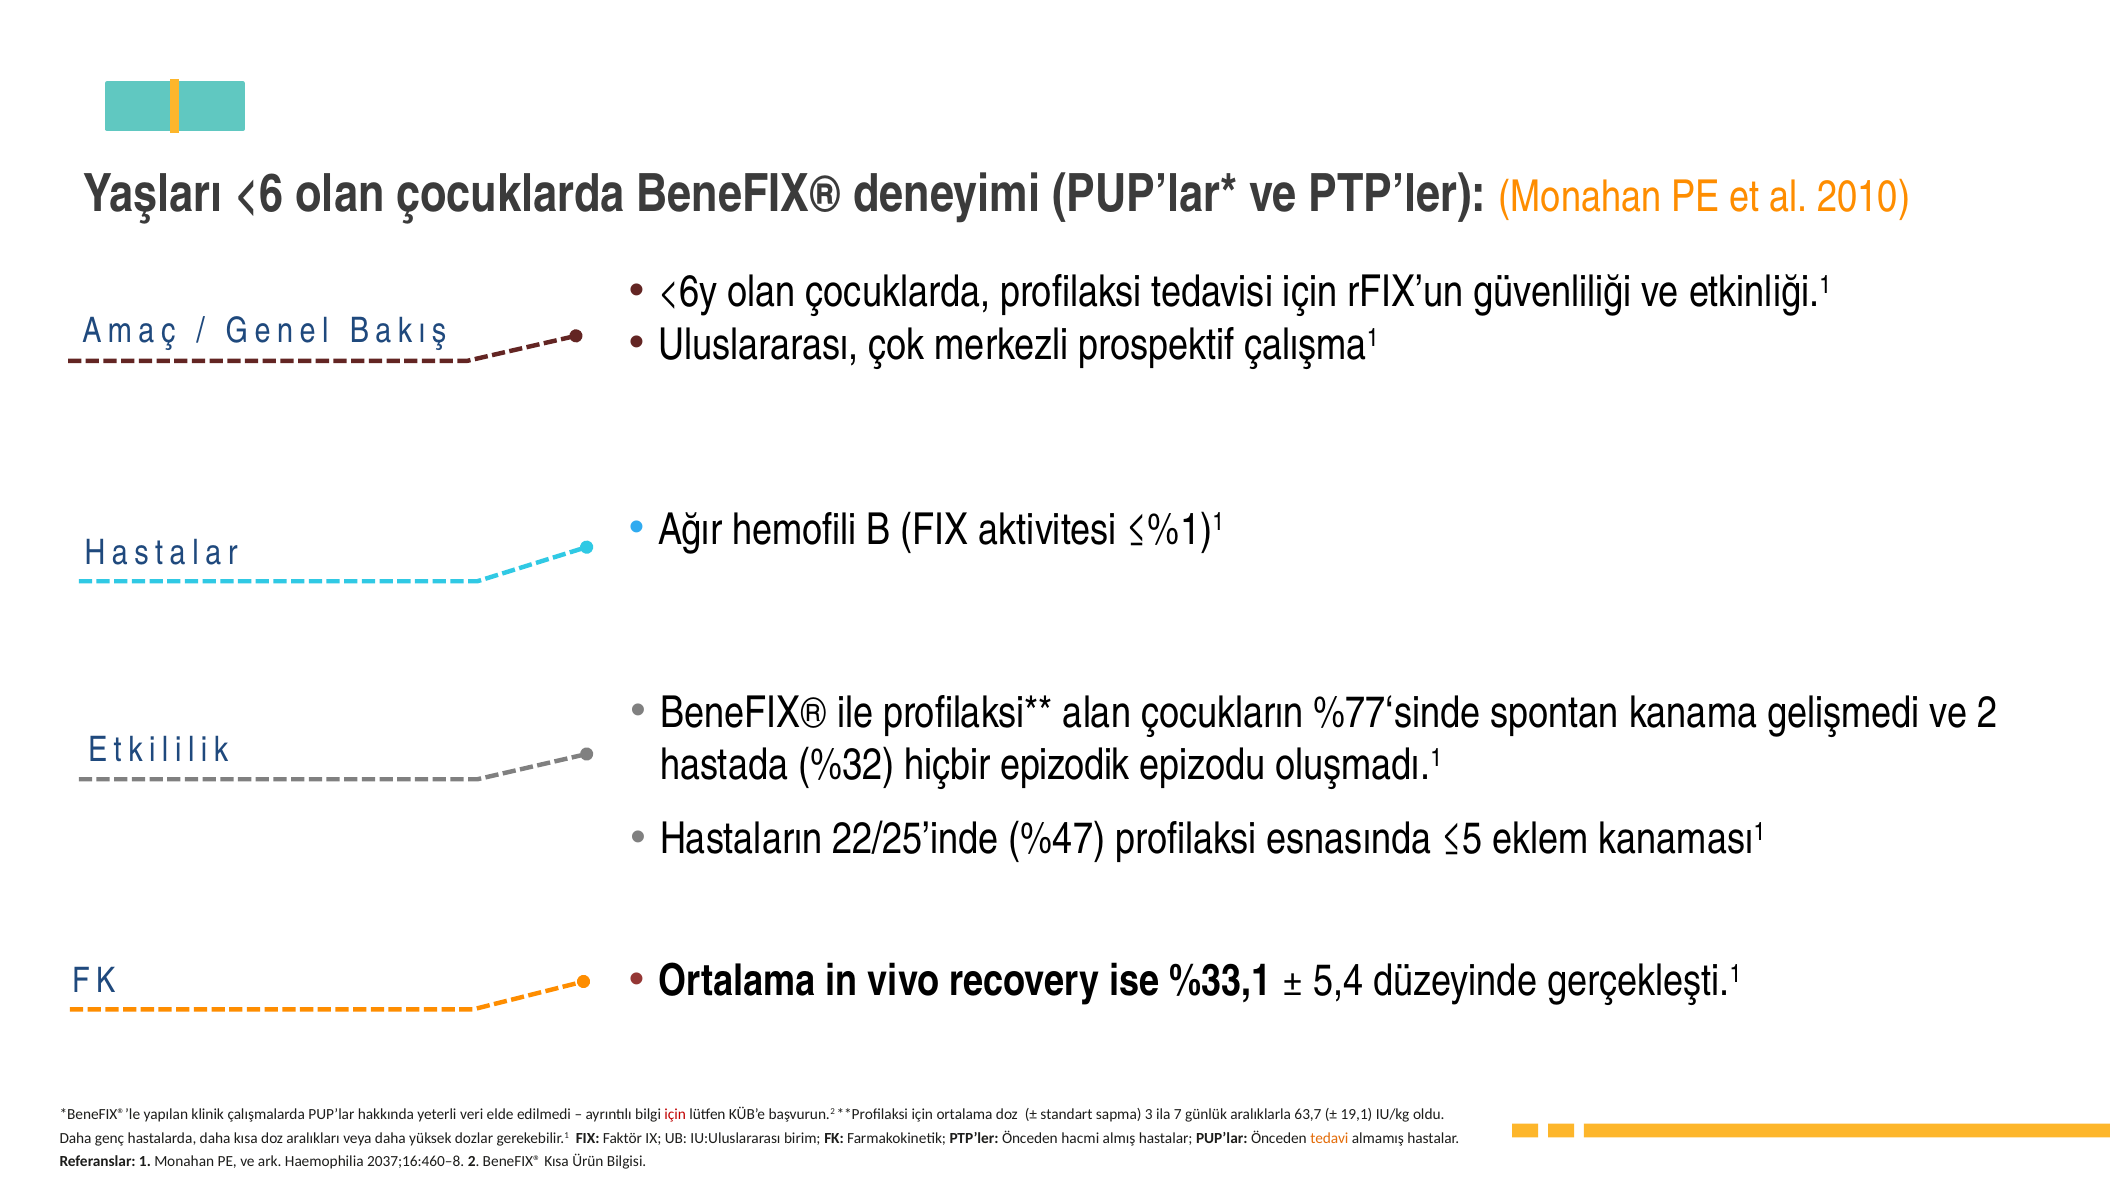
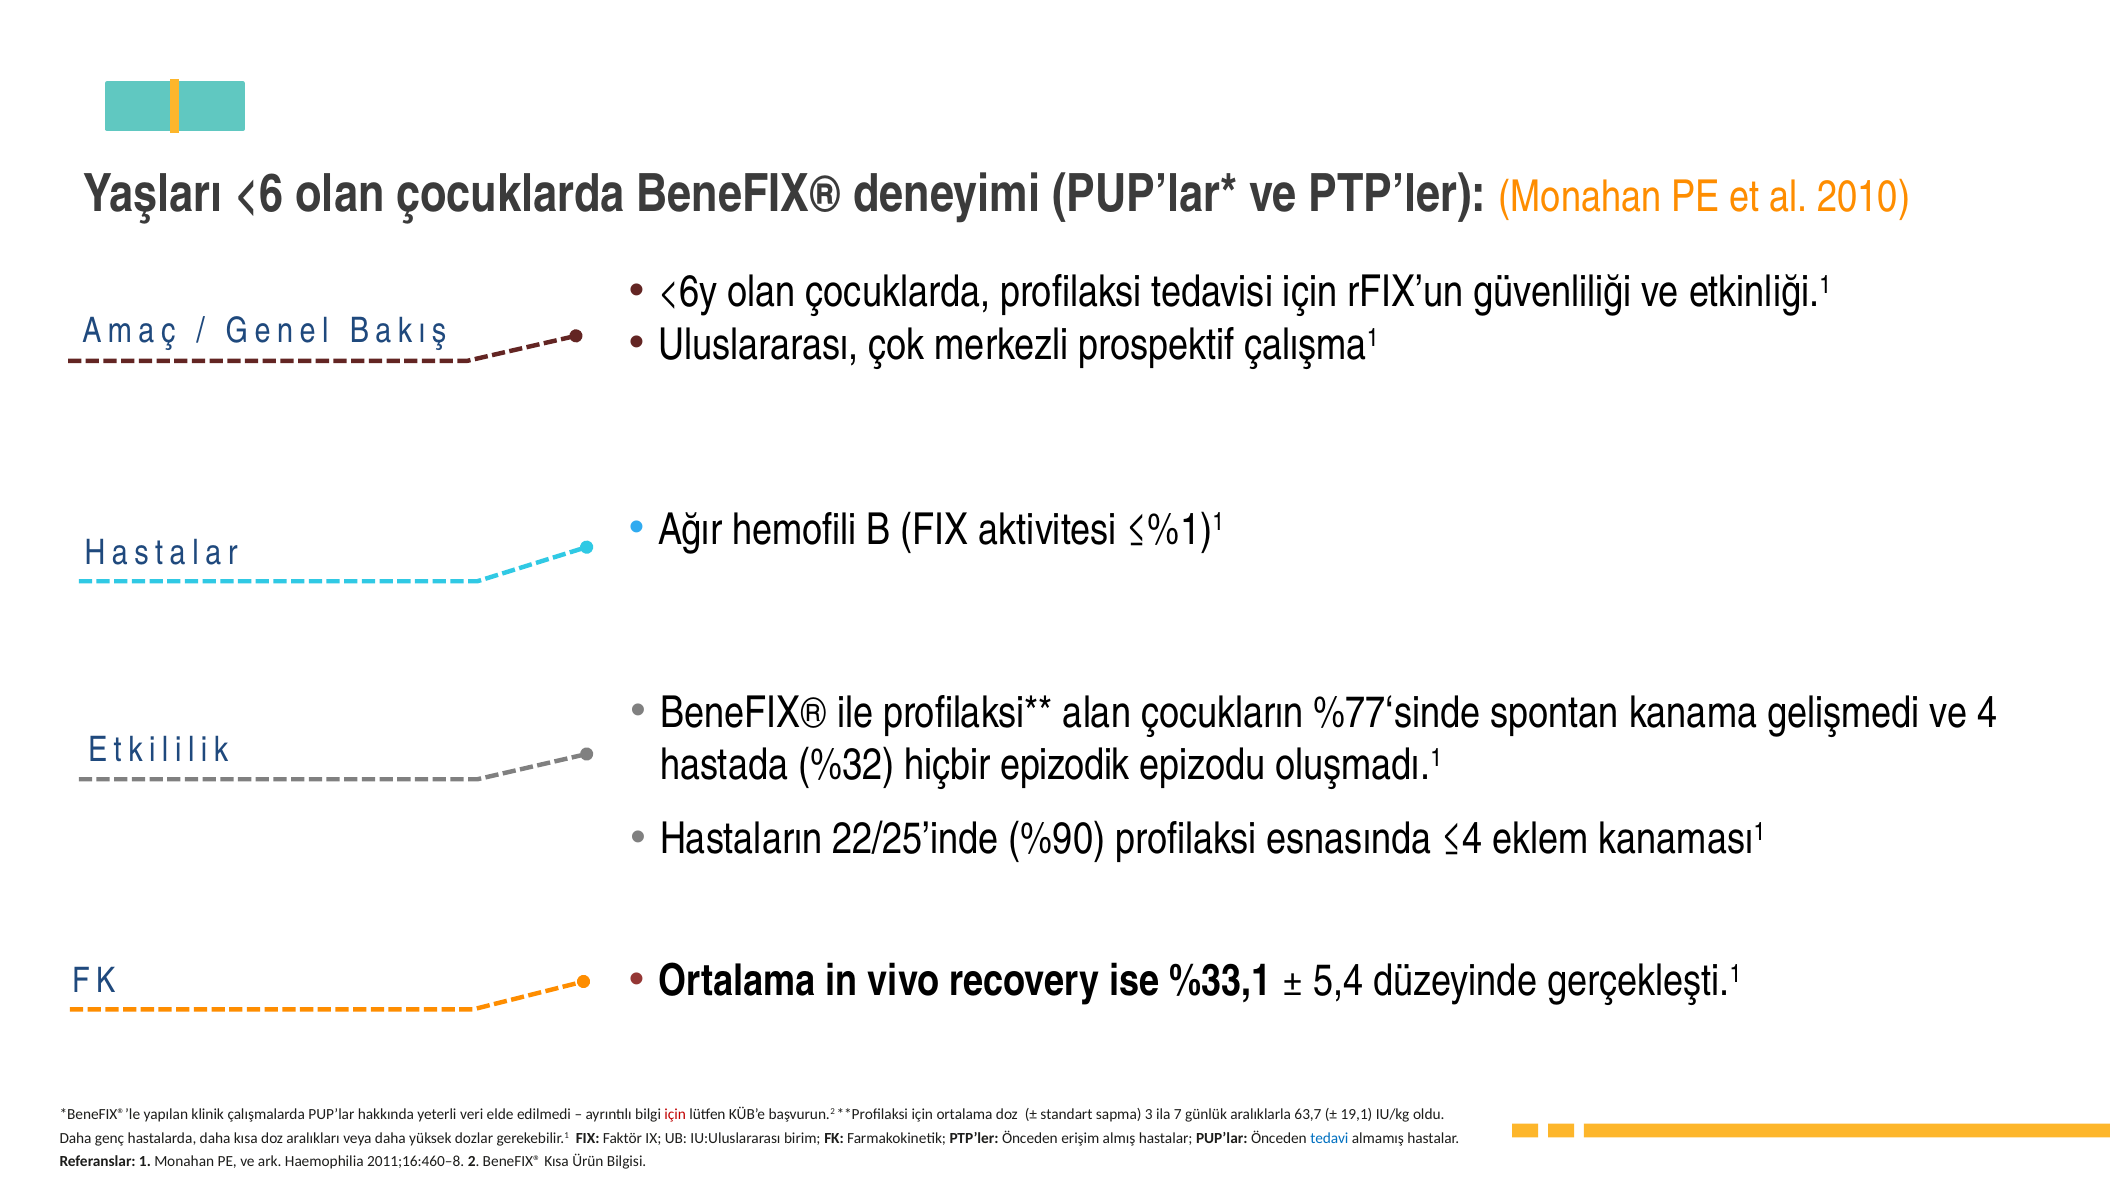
ve 2: 2 -> 4 (1987, 712)
%47: %47 -> %90 (1057, 839)
≤5: ≤5 -> ≤4 (1462, 839)
hacmi: hacmi -> erişim (1080, 1138)
tedavi colour: orange -> blue (1329, 1138)
2037;16:460–8: 2037;16:460–8 -> 2011;16:460–8 (416, 1161)
